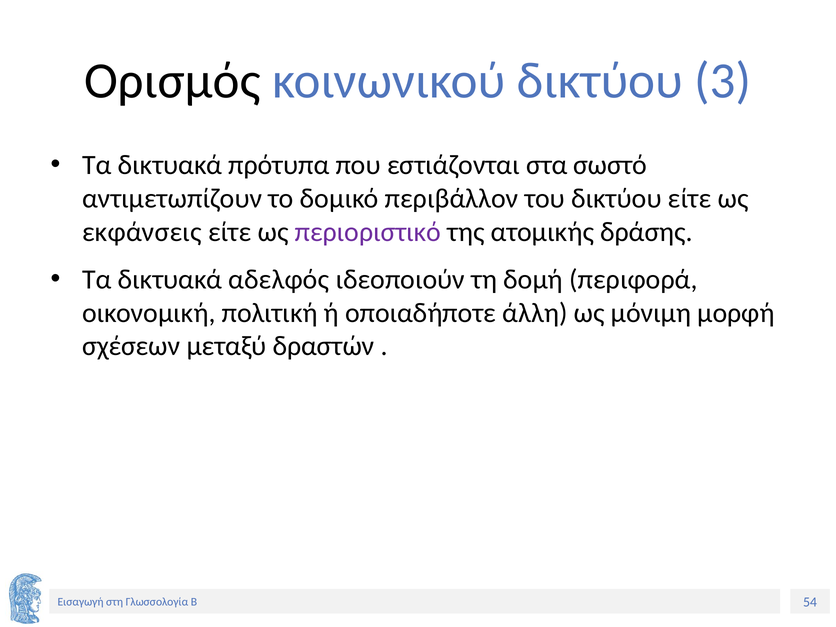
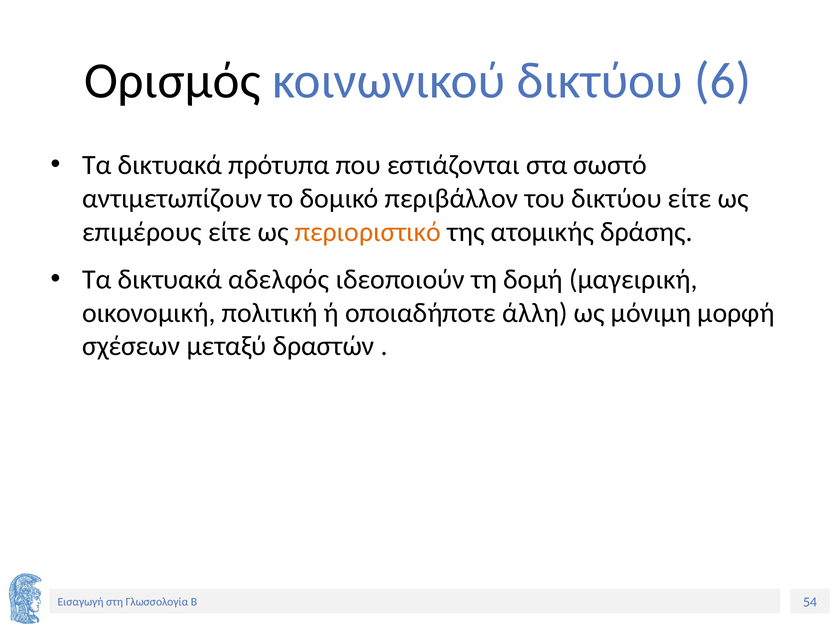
3: 3 -> 6 (723, 81)
εκφάνσεις: εκφάνσεις -> επιμέρους (142, 232)
περιοριστικό colour: purple -> orange (368, 232)
περιφορά: περιφορά -> μαγειρική (633, 279)
